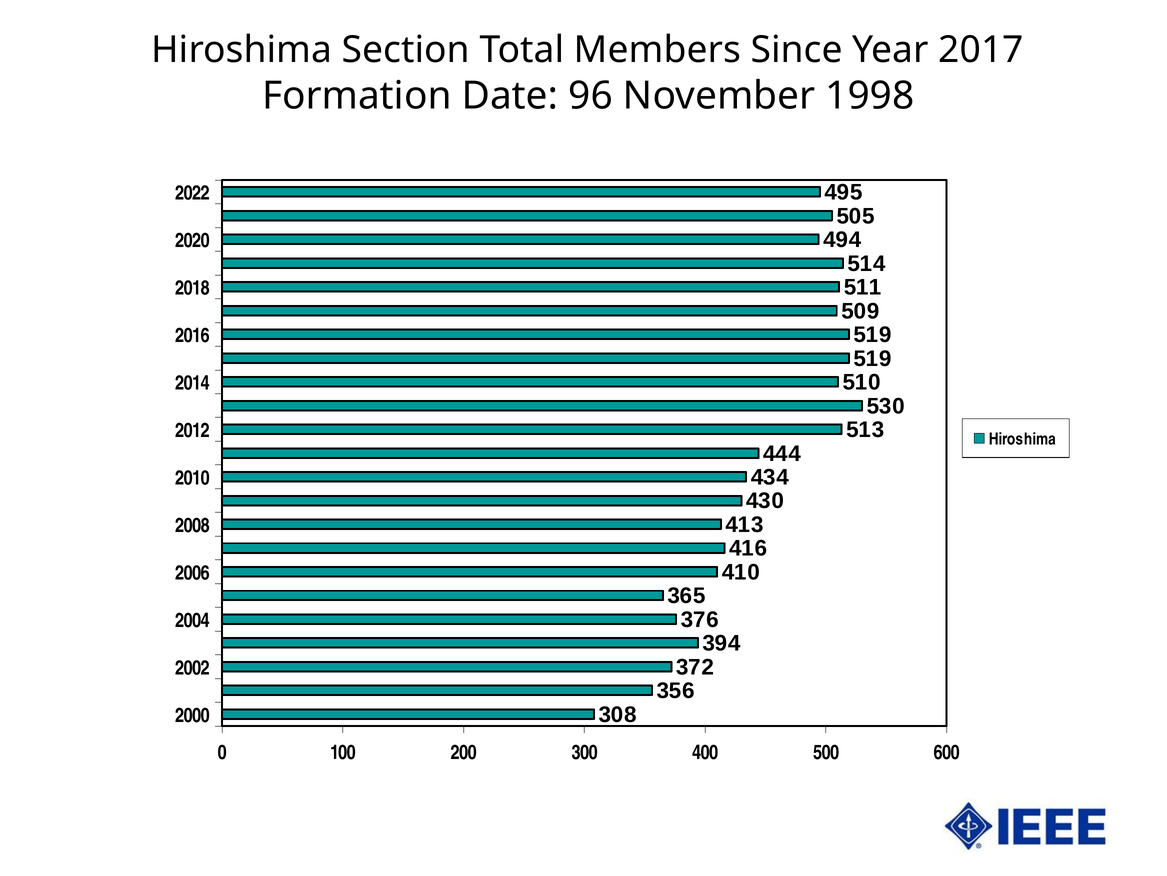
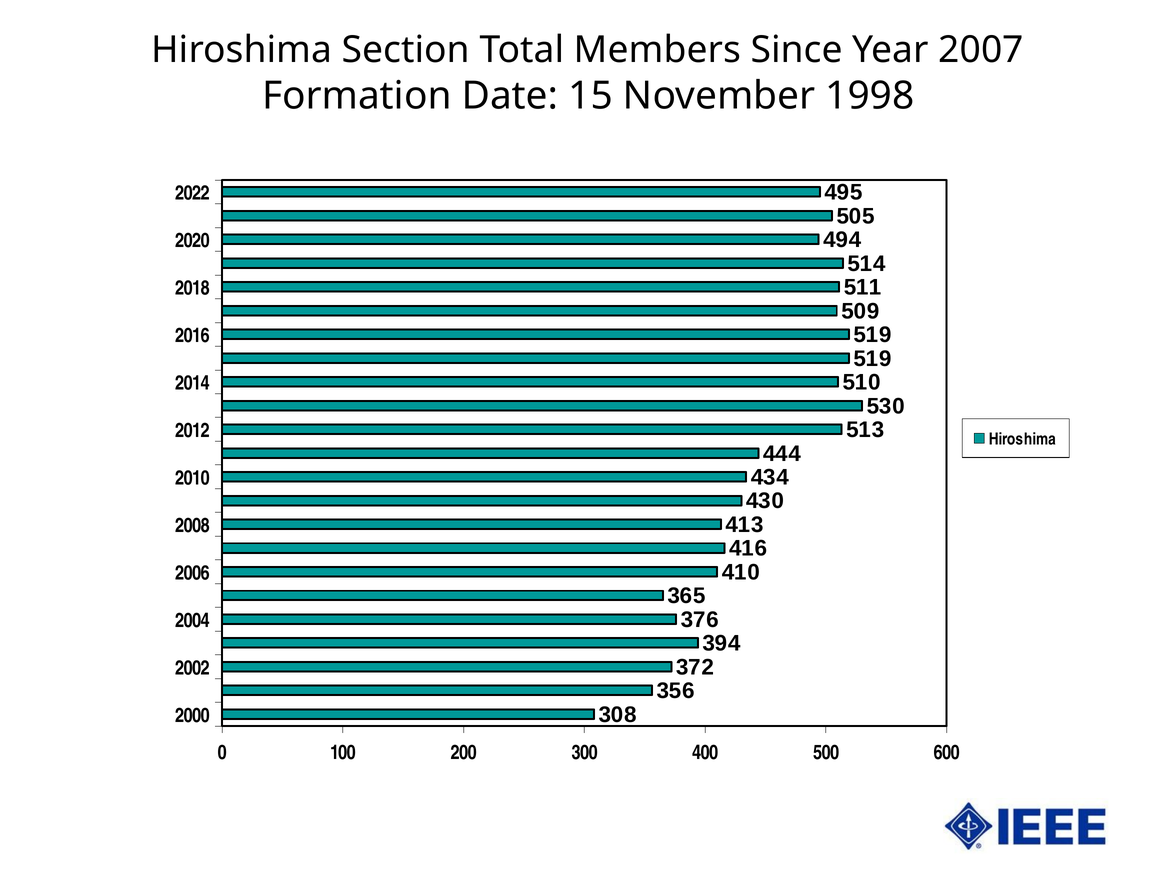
2017: 2017 -> 2007 (981, 50)
96: 96 -> 15 (591, 96)
